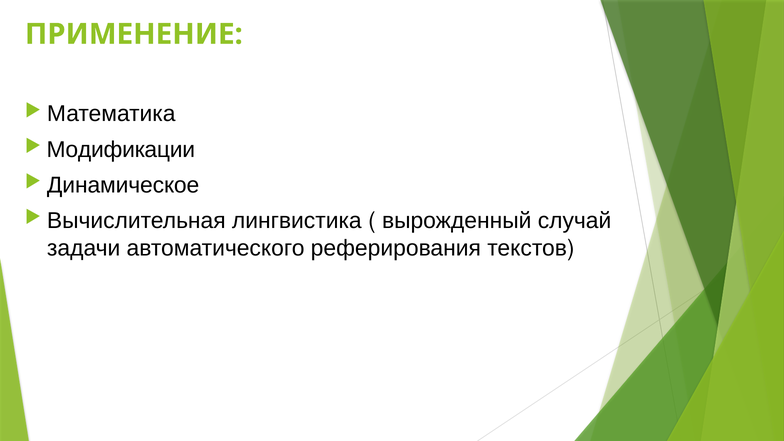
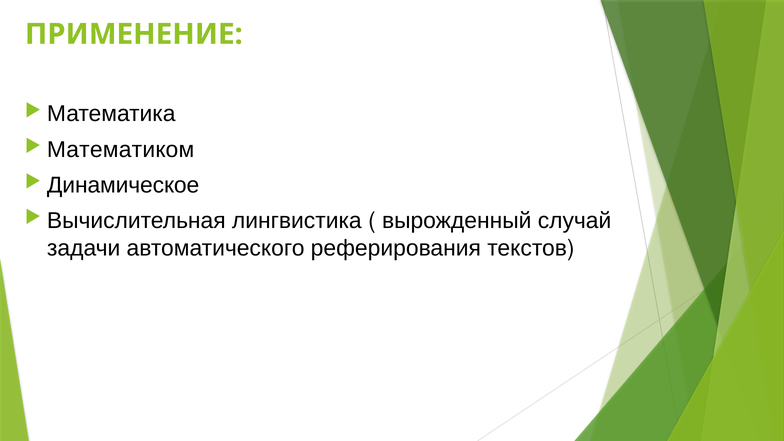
Модификации: Модификации -> Математиком (121, 149)
